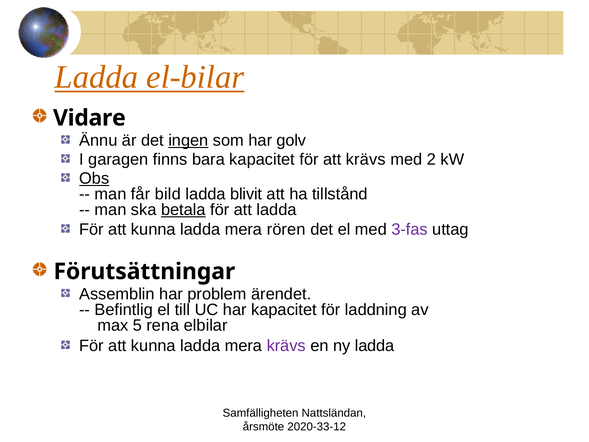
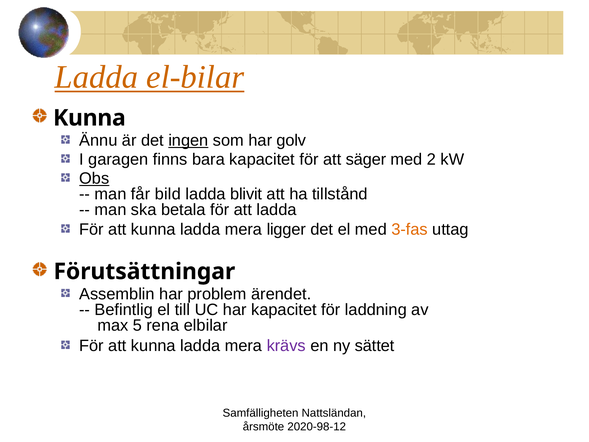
Vidare: Vidare -> Kunna (89, 118)
att krävs: krävs -> säger (366, 159)
betala underline: present -> none (183, 210)
rören: rören -> ligger (286, 229)
3-fas colour: purple -> orange (410, 229)
ny ladda: ladda -> sättet (375, 346)
2020-33-12: 2020-33-12 -> 2020-98-12 (317, 427)
